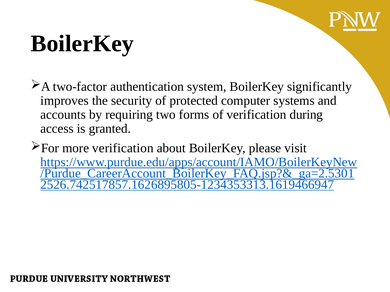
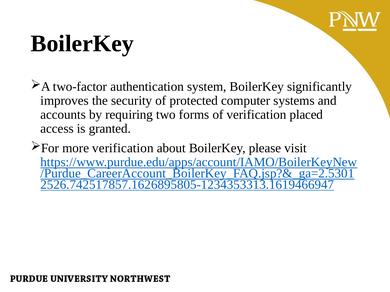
during: during -> placed (306, 115)
